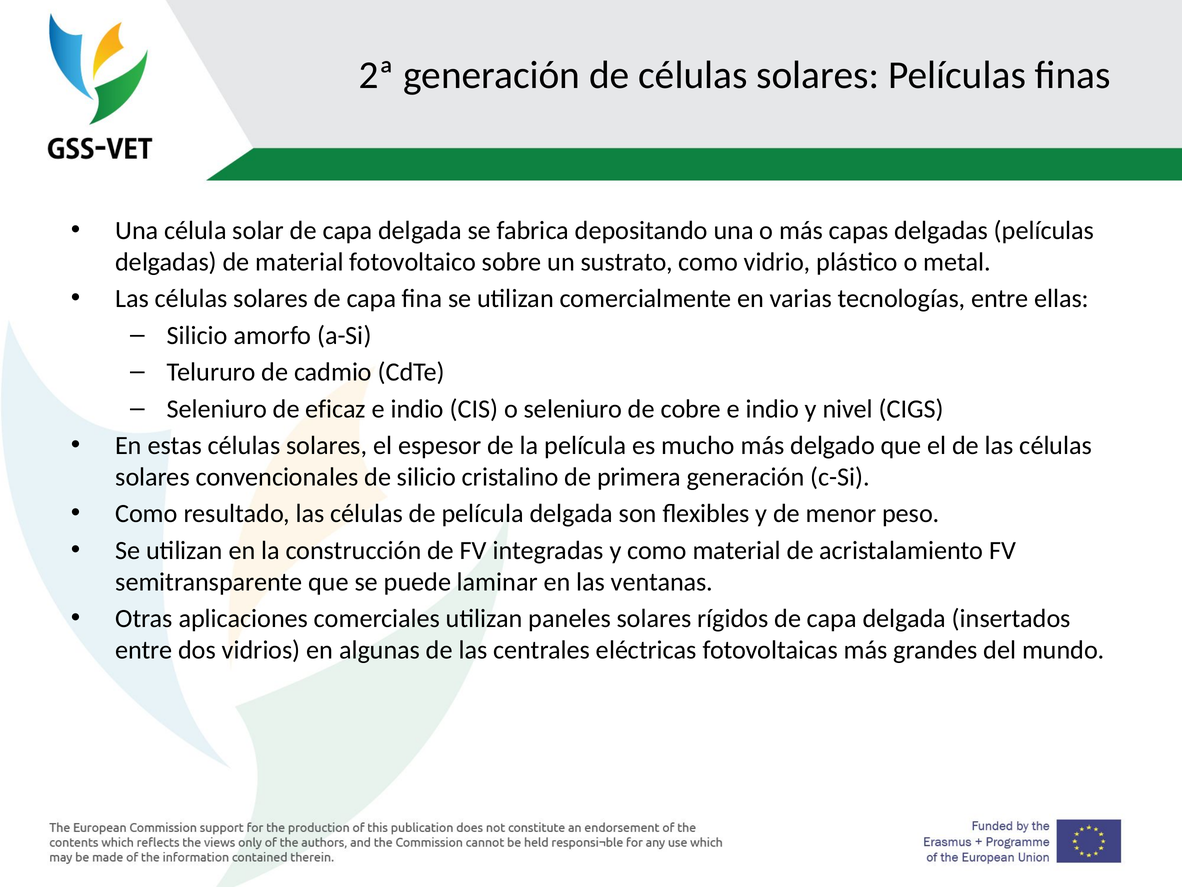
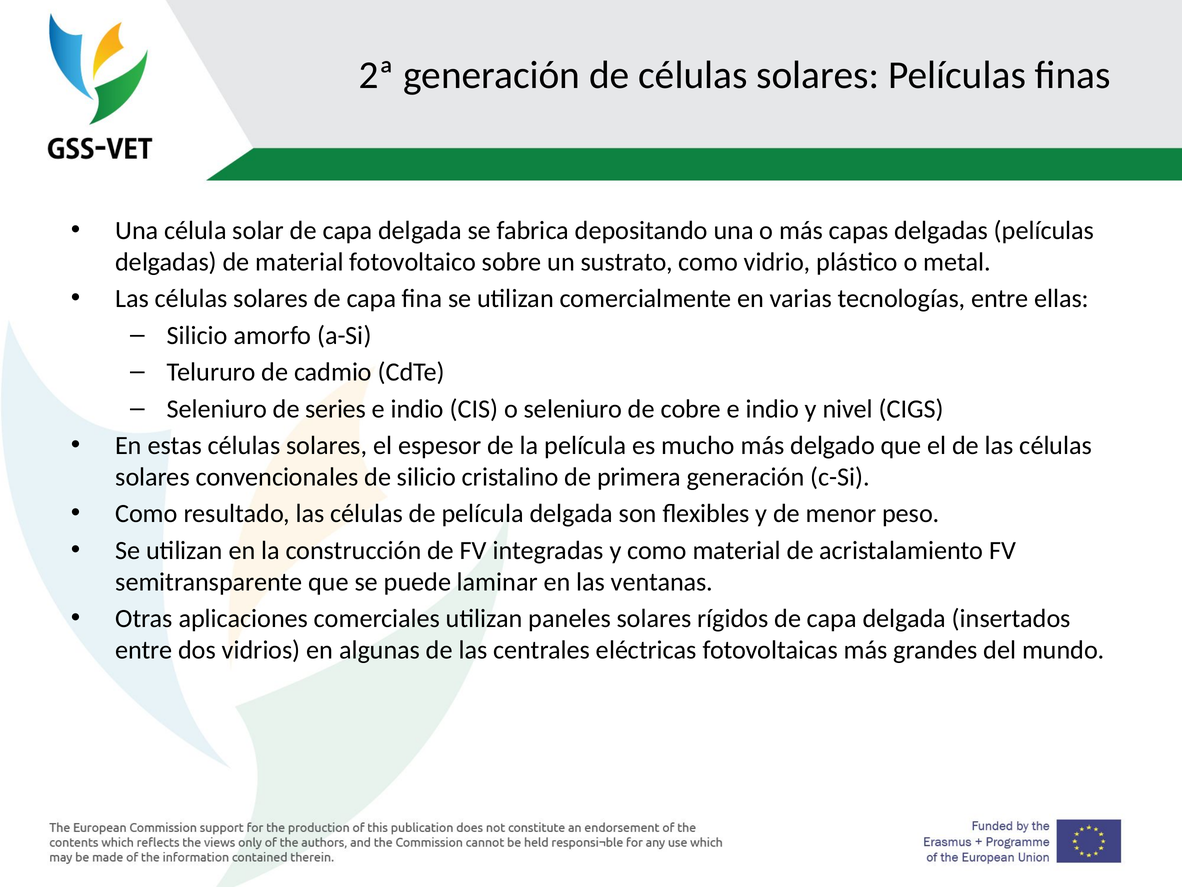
eficaz: eficaz -> series (336, 409)
